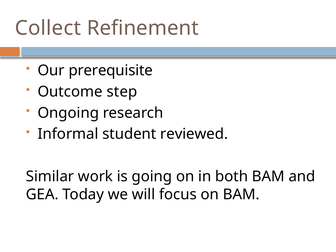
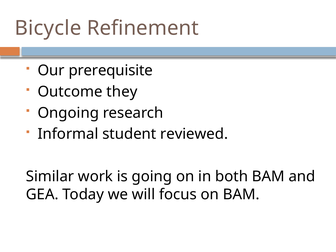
Collect: Collect -> Bicycle (48, 28)
step: step -> they (122, 92)
